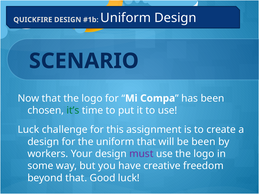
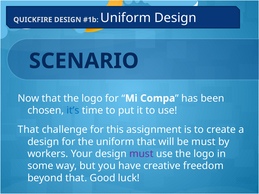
it’s colour: green -> blue (73, 111)
Luck: Luck -> That (28, 130)
be been: been -> must (203, 142)
